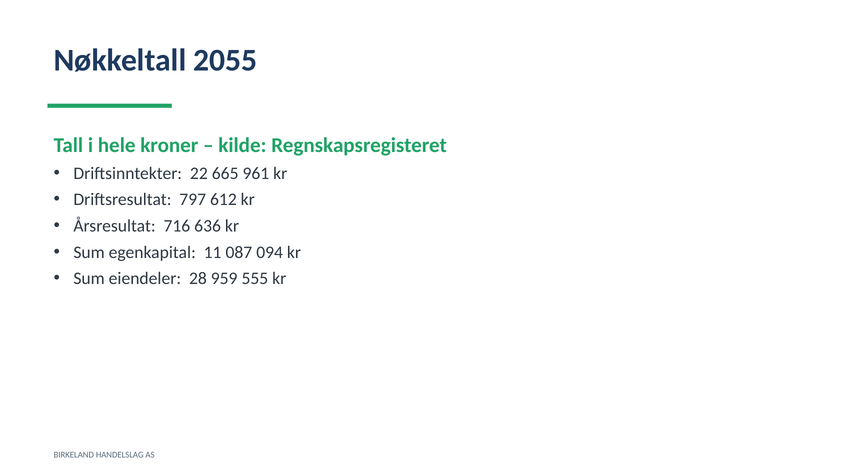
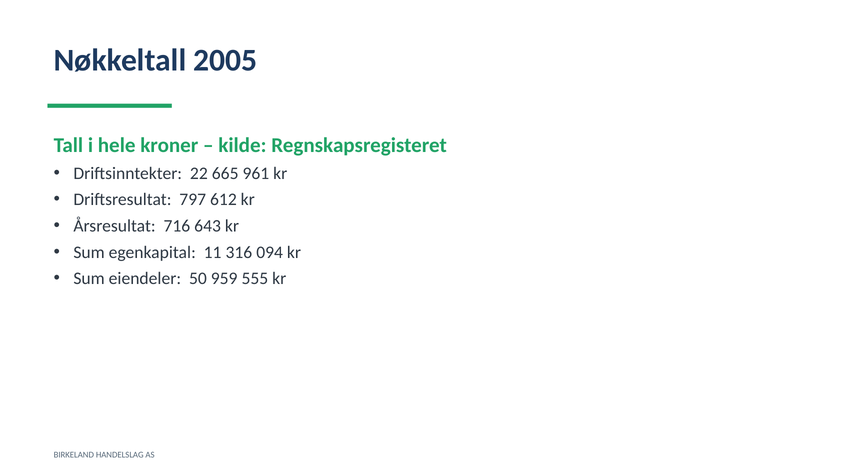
2055: 2055 -> 2005 (225, 60)
636: 636 -> 643 (208, 226)
087: 087 -> 316 (239, 252)
28: 28 -> 50 (198, 279)
